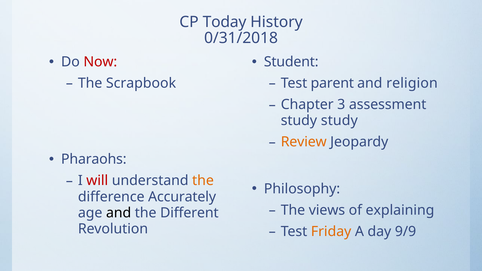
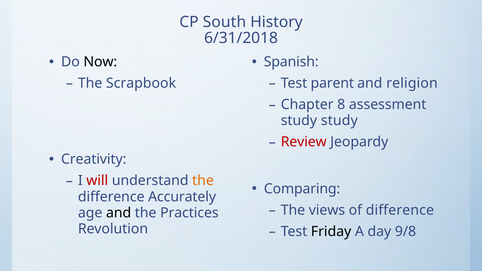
Today: Today -> South (224, 22)
0/31/2018: 0/31/2018 -> 6/31/2018 (241, 38)
Now colour: red -> black (100, 62)
Student: Student -> Spanish (291, 62)
3: 3 -> 8 (341, 105)
Review colour: orange -> red (304, 142)
Pharaohs: Pharaohs -> Creativity (94, 159)
Philosophy: Philosophy -> Comparing (302, 189)
of explaining: explaining -> difference (400, 210)
Different: Different -> Practices (189, 213)
Friday colour: orange -> black (331, 232)
9/9: 9/9 -> 9/8 (406, 232)
